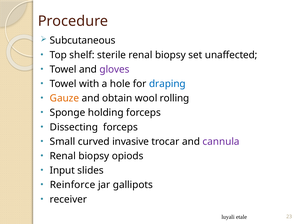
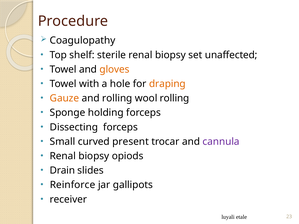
Subcutaneous: Subcutaneous -> Coagulopathy (83, 41)
gloves colour: purple -> orange (115, 69)
draping colour: blue -> orange (167, 84)
and obtain: obtain -> rolling (117, 98)
invasive: invasive -> present (131, 142)
Input: Input -> Drain (62, 171)
